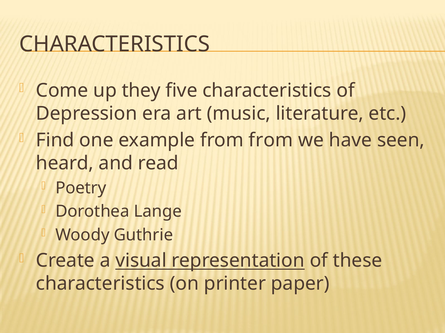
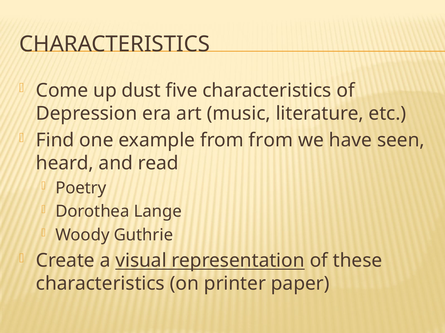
they: they -> dust (141, 91)
